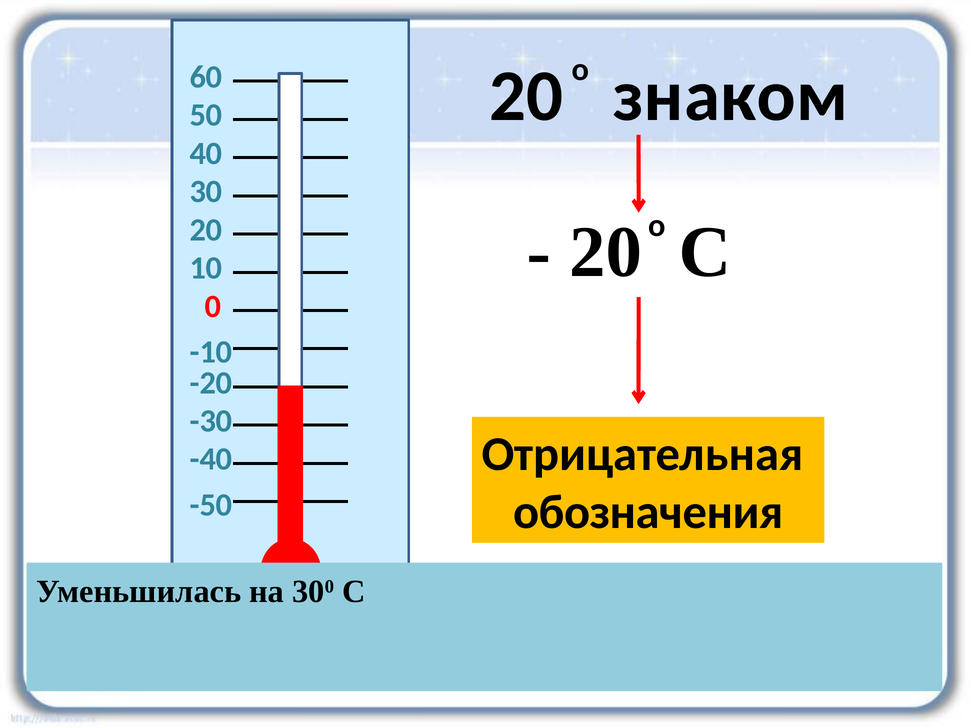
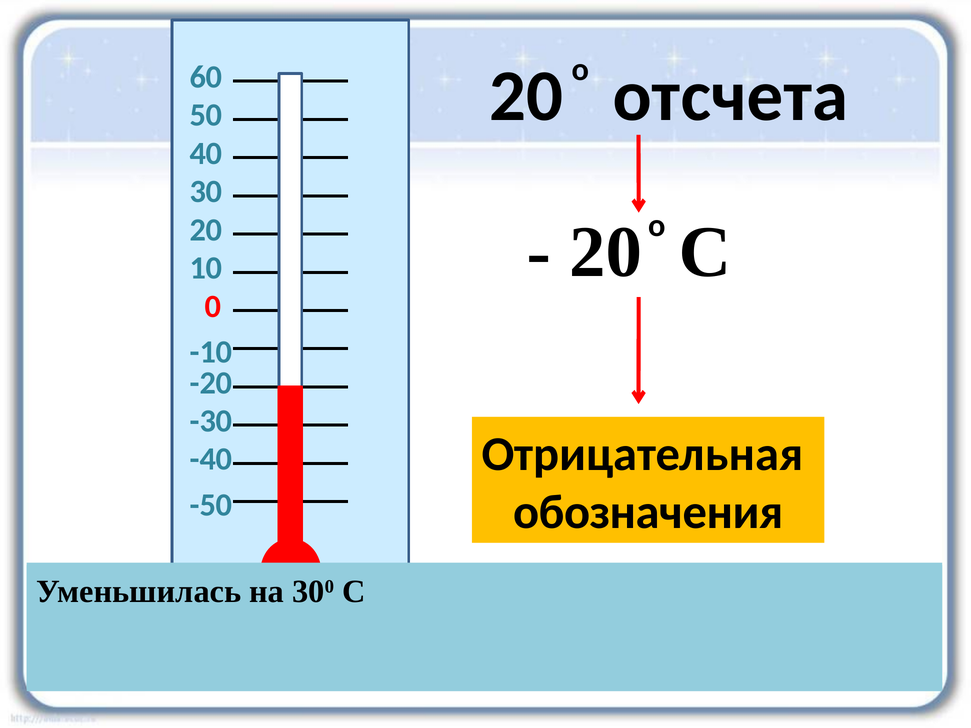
знаком: знаком -> отсчета (730, 97)
